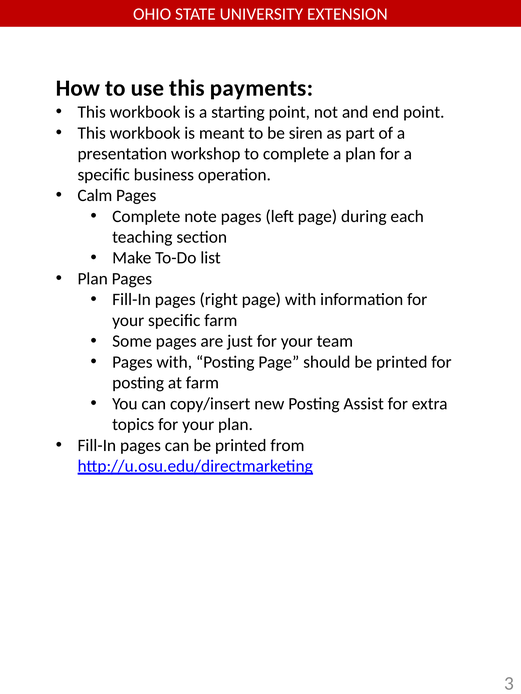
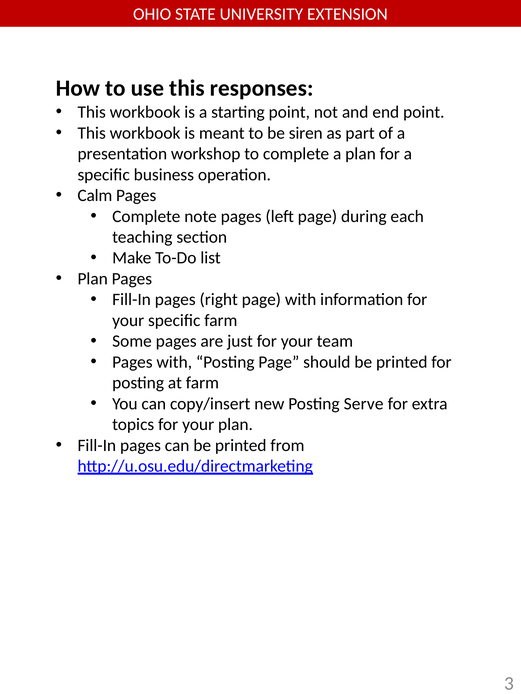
payments: payments -> responses (262, 88)
Assist: Assist -> Serve (364, 404)
